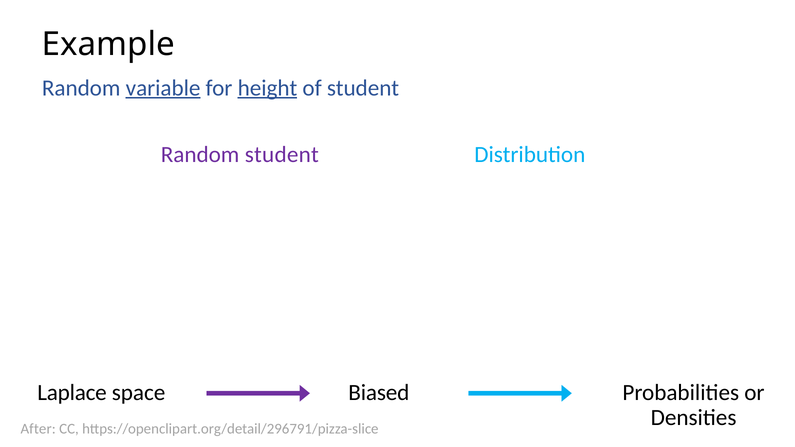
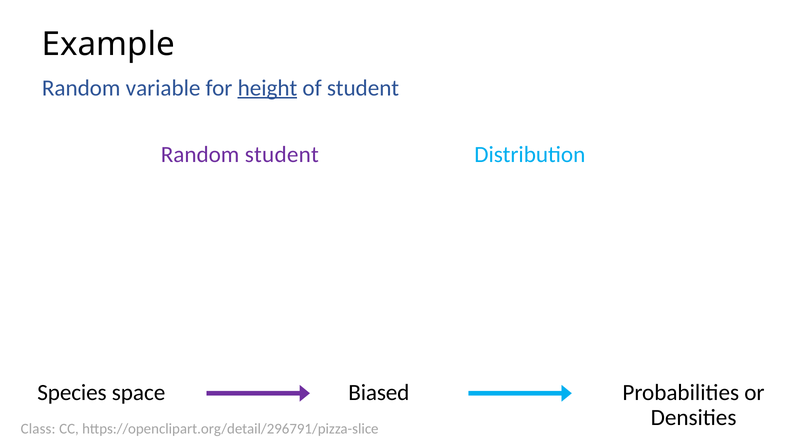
variable underline: present -> none (163, 88)
Laplace: Laplace -> Species (72, 393)
After: After -> Class (38, 429)
